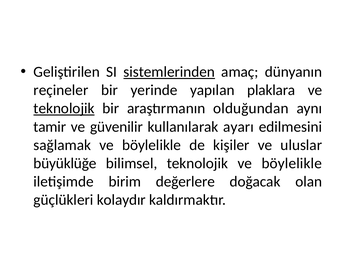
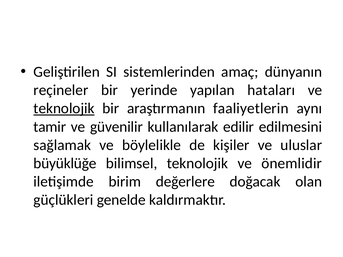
sistemlerinden underline: present -> none (169, 72)
plaklara: plaklara -> hataları (271, 90)
olduğundan: olduğundan -> faaliyetlerin (251, 109)
ayarı: ayarı -> edilir (239, 127)
teknolojik ve böylelikle: böylelikle -> önemlidir (292, 163)
kolaydır: kolaydır -> genelde (121, 200)
